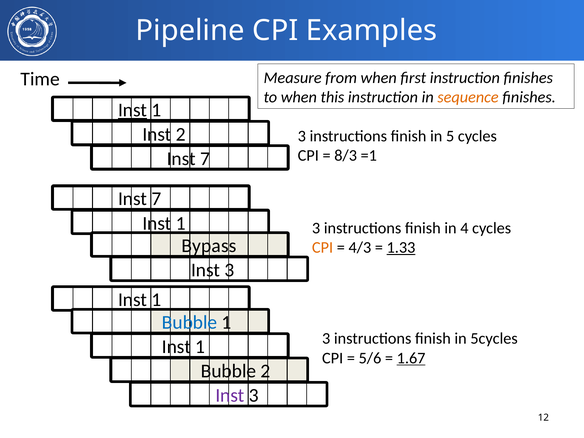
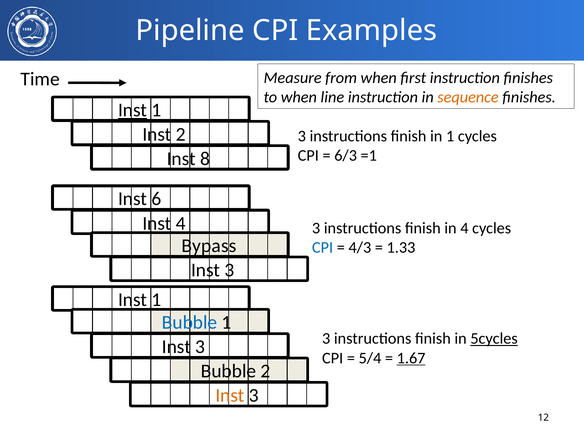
this: this -> line (332, 97)
in 5: 5 -> 1 (450, 136)
8/3: 8/3 -> 6/3 (346, 156)
7: 7 -> 8 (205, 159)
7: 7 -> 6 (156, 199)
1: 1 -> 4 (181, 223)
CPI colour: orange -> blue (323, 248)
1.33 underline: present -> none (401, 248)
5cycles underline: none -> present (494, 339)
1: 1 -> 3 (200, 347)
5/6: 5/6 -> 5/4 (370, 358)
Inst colour: purple -> orange (230, 395)
